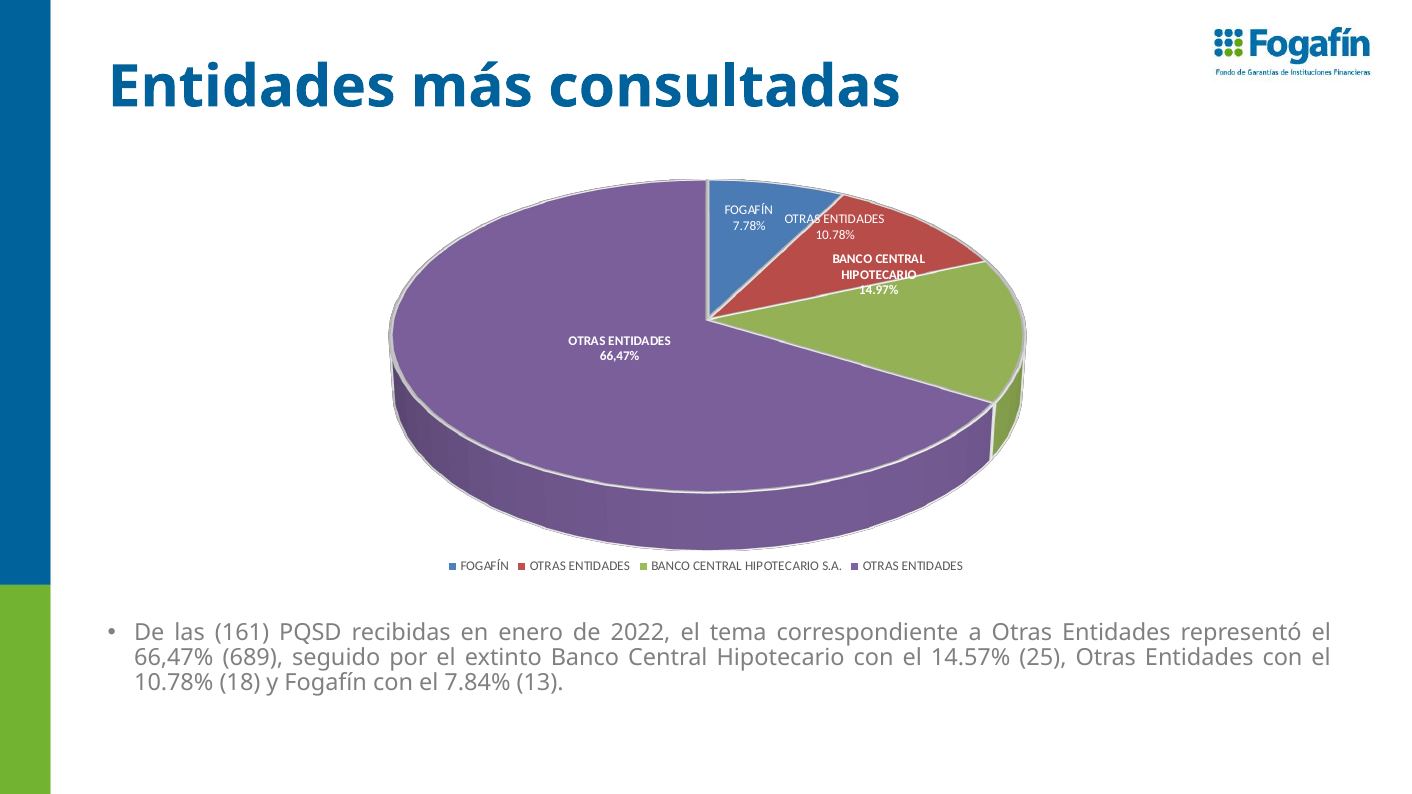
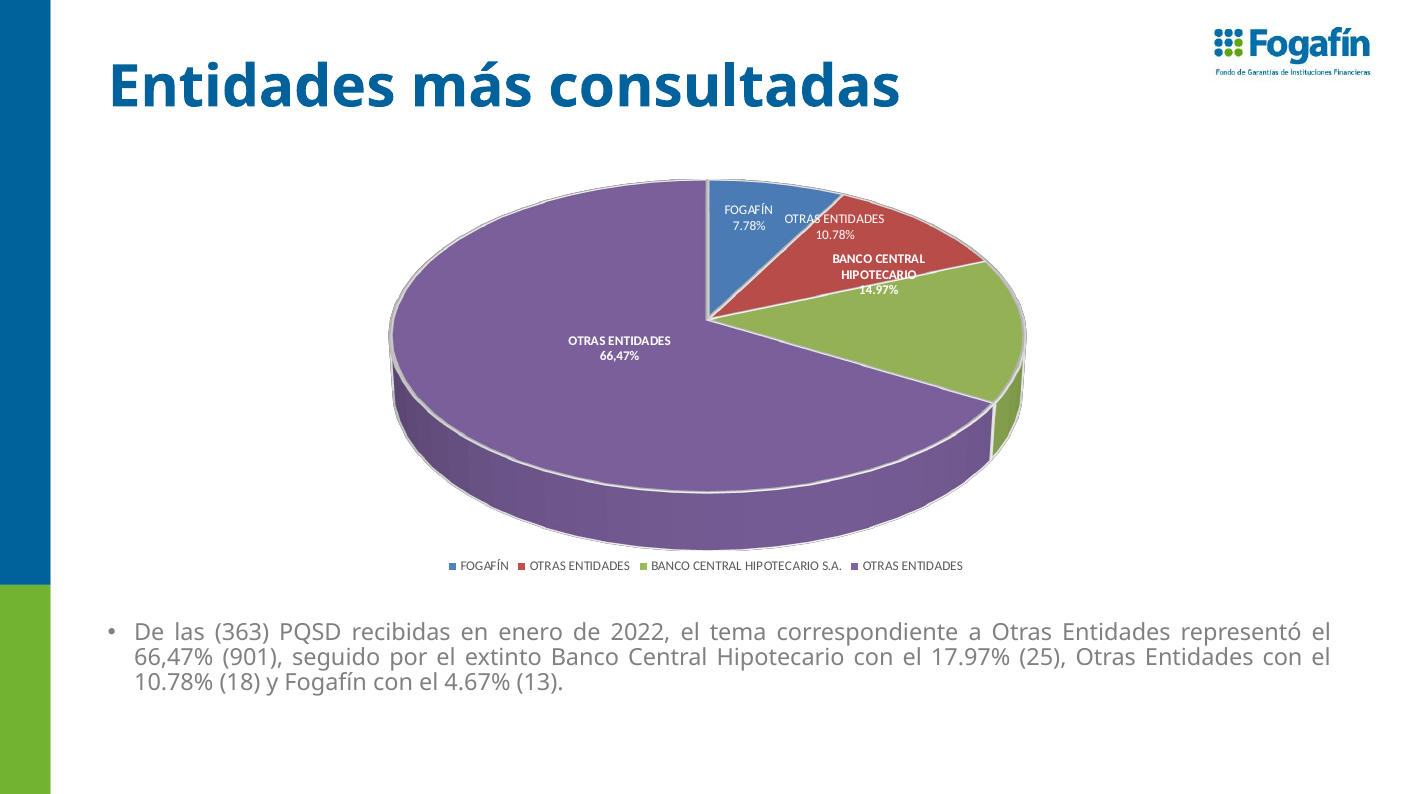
161: 161 -> 363 (242, 633)
689: 689 -> 901 (253, 658)
14.57%: 14.57% -> 17.97% (971, 658)
7.84%: 7.84% -> 4.67% (478, 683)
